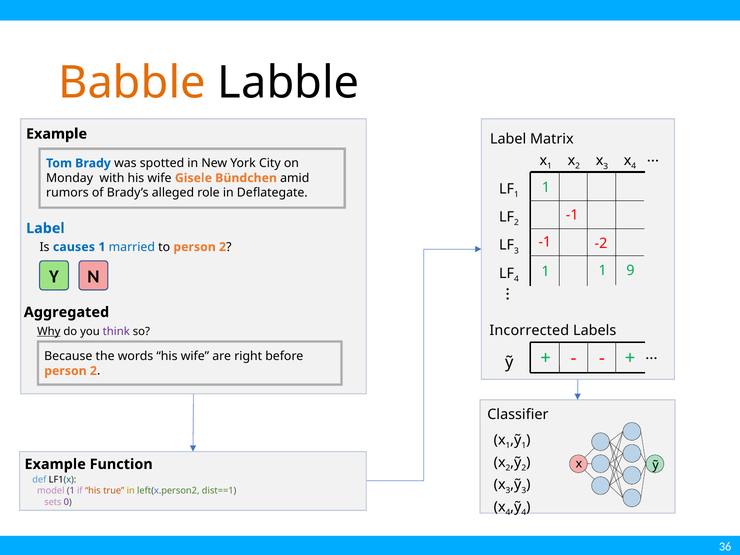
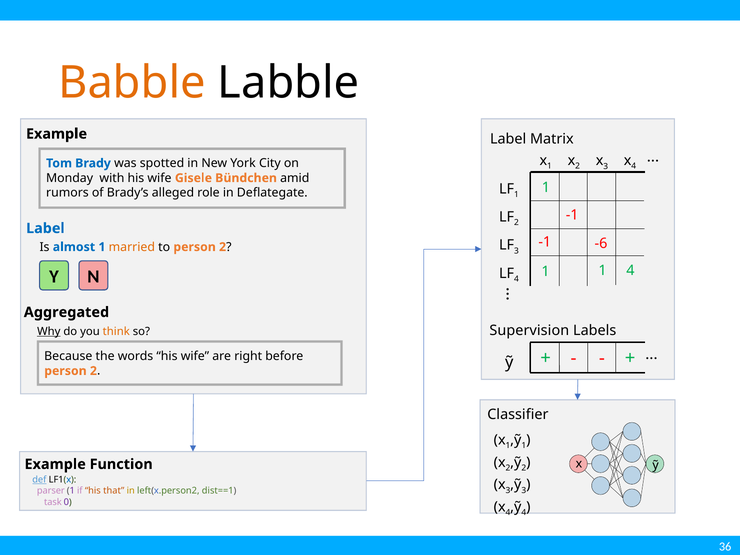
-2: -2 -> -6 (601, 243)
causes: causes -> almost (74, 247)
married colour: blue -> orange (132, 247)
1 9: 9 -> 4 (630, 271)
Incorrected: Incorrected -> Supervision (529, 331)
think colour: purple -> orange (116, 331)
def underline: none -> present (39, 480)
model: model -> parser (51, 491)
true: true -> that (114, 491)
sets: sets -> task (53, 502)
